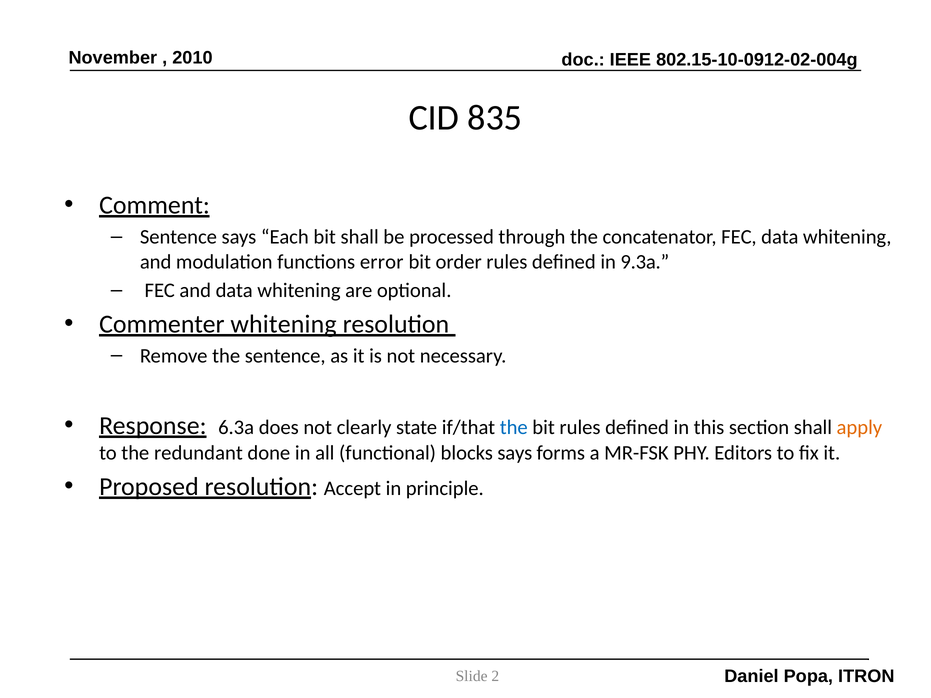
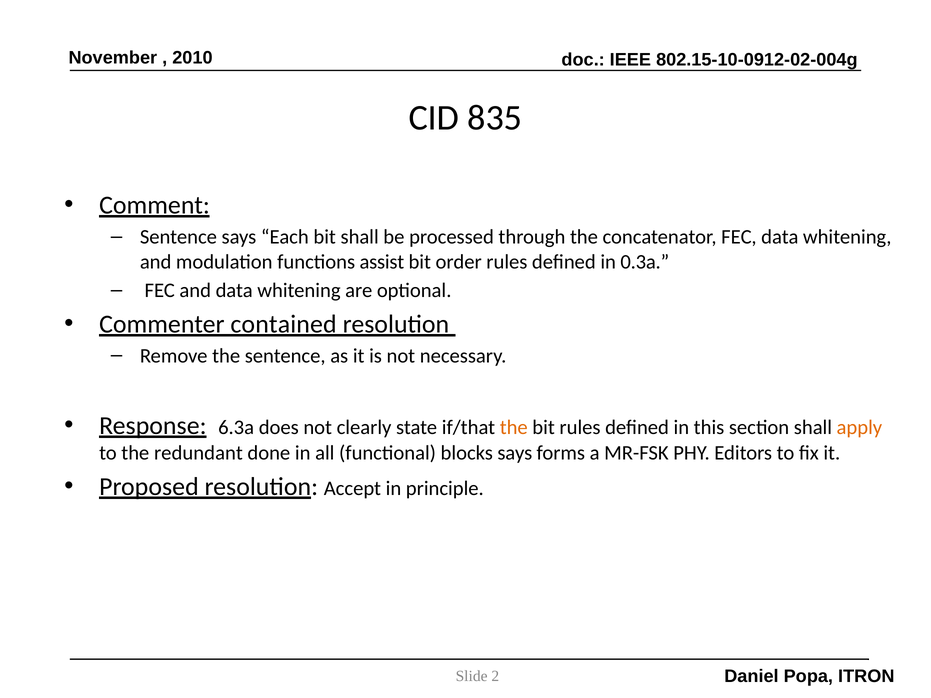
error: error -> assist (382, 262)
9.3a: 9.3a -> 0.3a (645, 262)
Commenter whitening: whitening -> contained (284, 324)
the colour: blue -> orange (514, 427)
